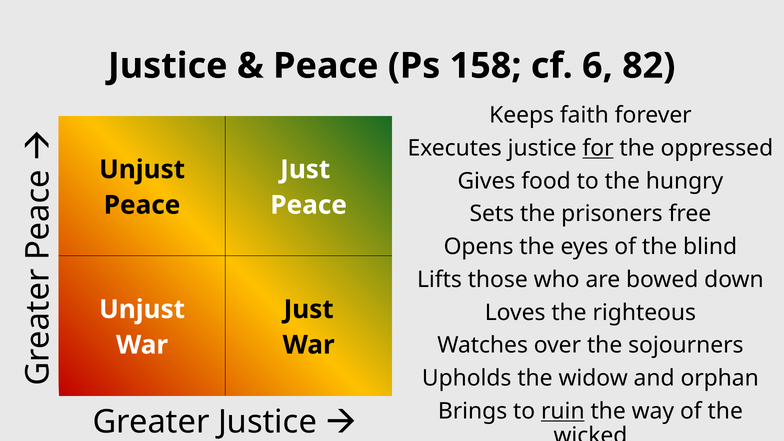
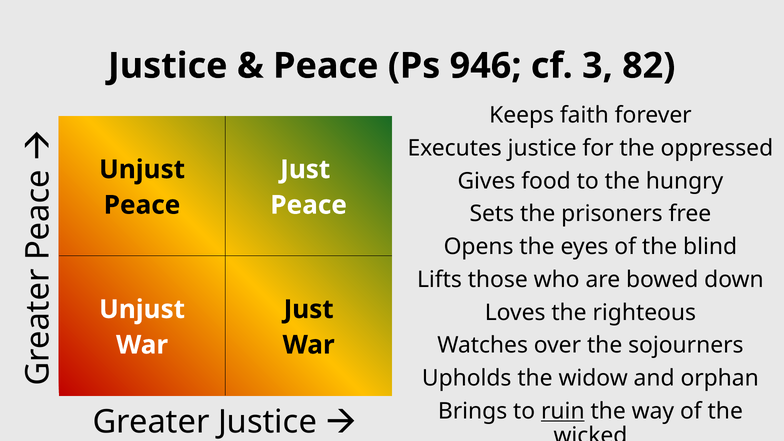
158: 158 -> 946 (486, 66)
6: 6 -> 3 (597, 66)
for underline: present -> none (598, 148)
